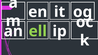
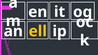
ell colour: light green -> yellow (38, 31)
